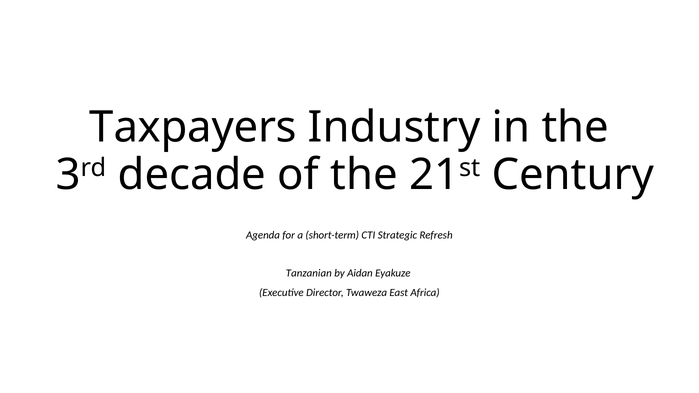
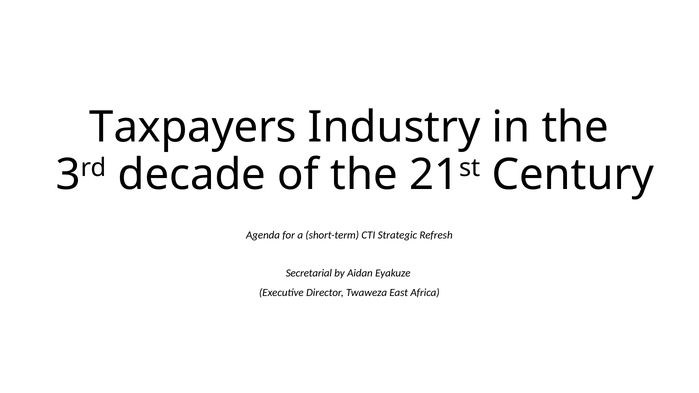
Tanzanian: Tanzanian -> Secretarial (309, 274)
